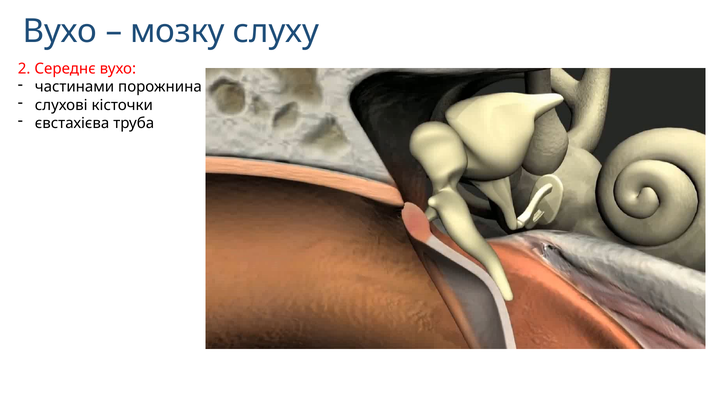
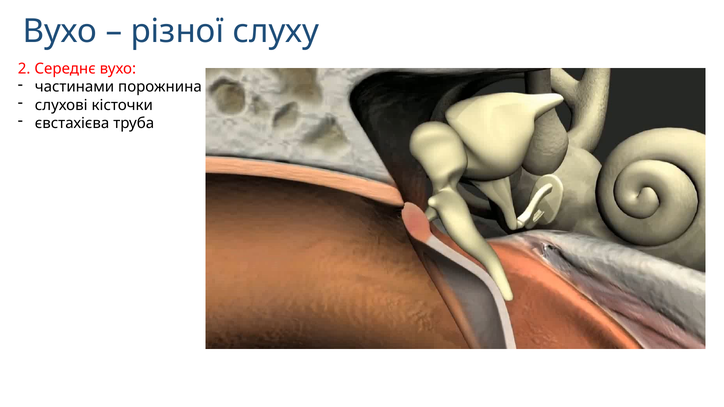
мозку: мозку -> різної (177, 31)
